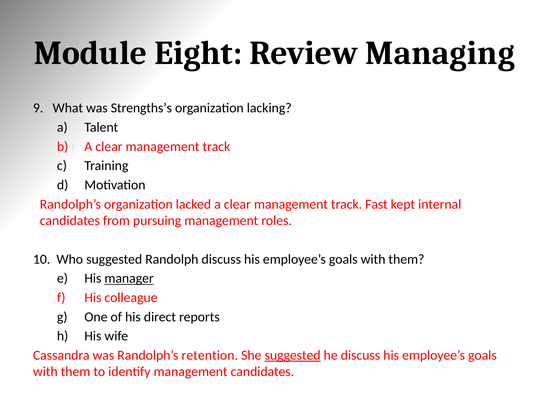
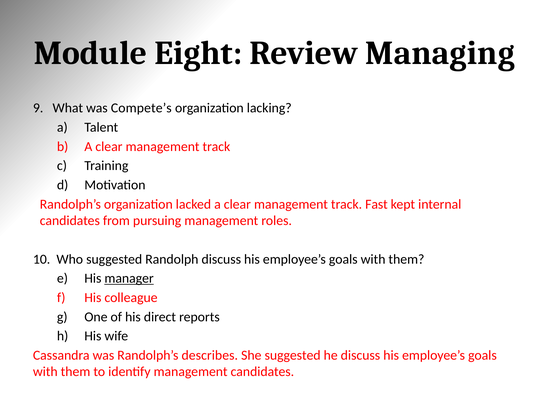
Strengths’s: Strengths’s -> Compete’s (141, 108)
retention: retention -> describes (210, 355)
suggested underline: present -> none (293, 355)
